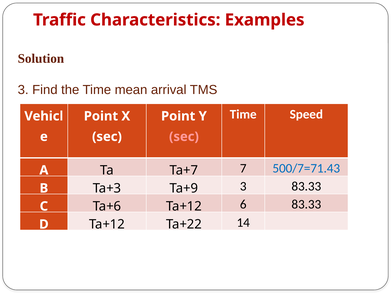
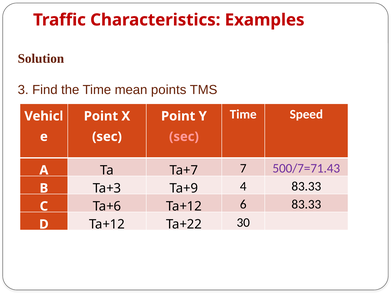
arrival: arrival -> points (169, 90)
500/7=71.43 colour: blue -> purple (306, 168)
3: 3 -> 4 (243, 186)
14: 14 -> 30 (243, 222)
